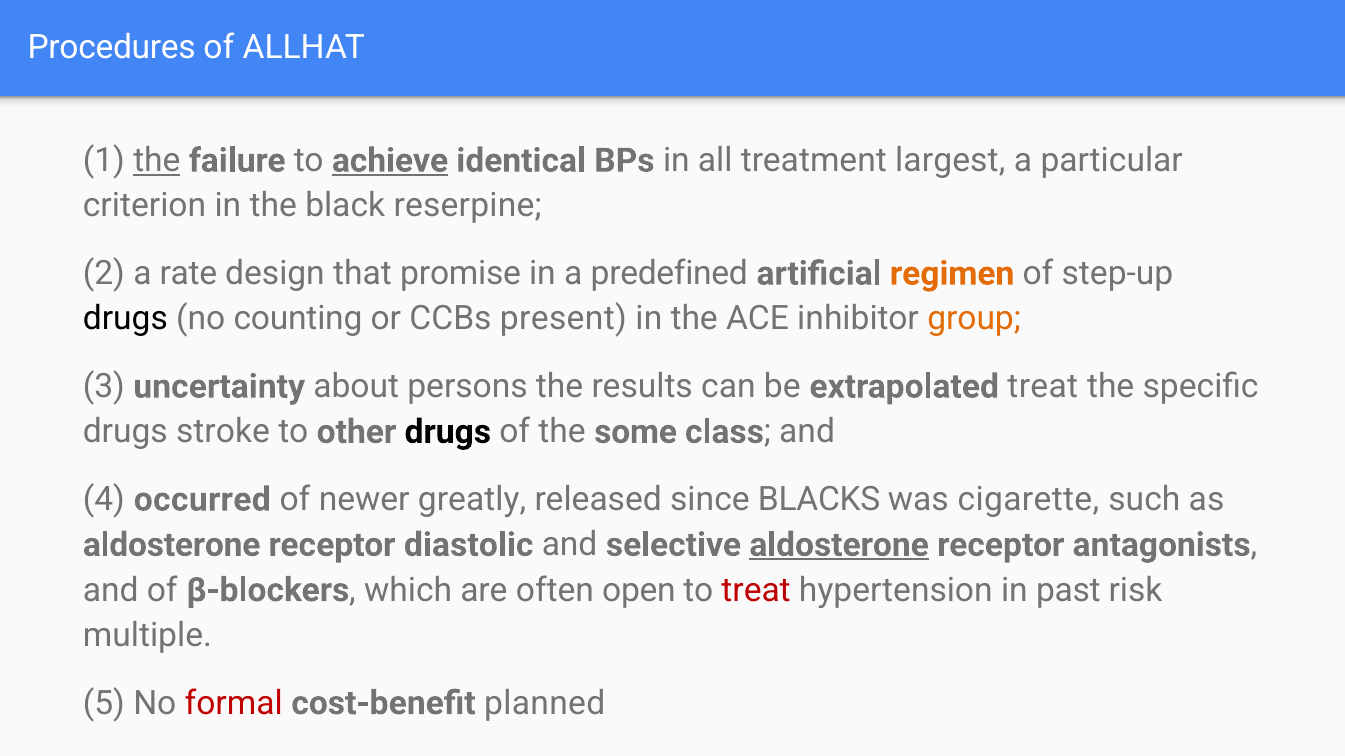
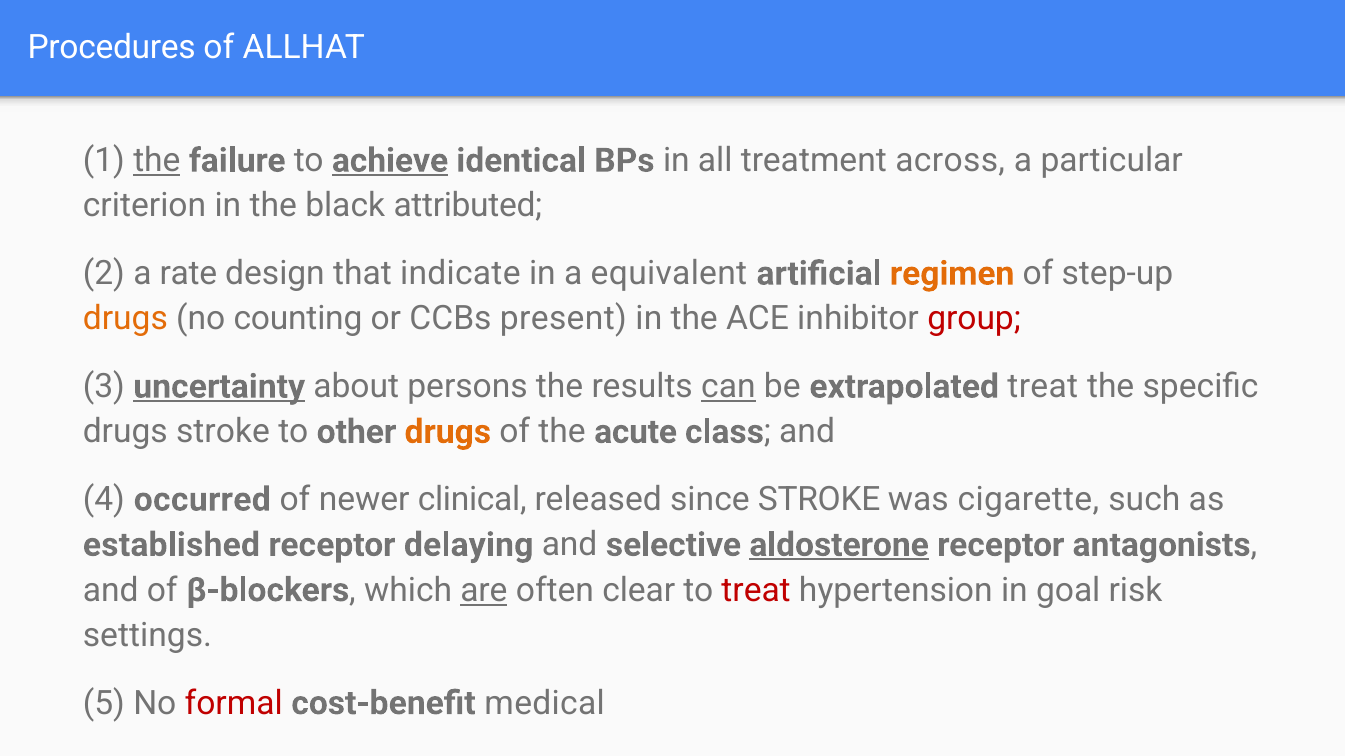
largest: largest -> across (950, 161)
reserpine: reserpine -> attributed (468, 206)
promise: promise -> indicate (460, 274)
predefined: predefined -> equivalent (669, 274)
drugs colour: black -> orange (125, 319)
group colour: orange -> red (974, 319)
uncertainty underline: none -> present (219, 387)
can underline: none -> present (728, 387)
drugs colour: black -> orange (448, 432)
some: some -> acute (636, 432)
greatly: greatly -> clinical (472, 500)
since BLACKS: BLACKS -> STROKE (819, 500)
aldosterone: aldosterone -> established (171, 545)
diastolic: diastolic -> delaying (469, 545)
are underline: none -> present (484, 591)
open: open -> clear (639, 591)
past: past -> goal (1068, 591)
multiple: multiple -> settings (147, 636)
planned: planned -> medical (545, 704)
